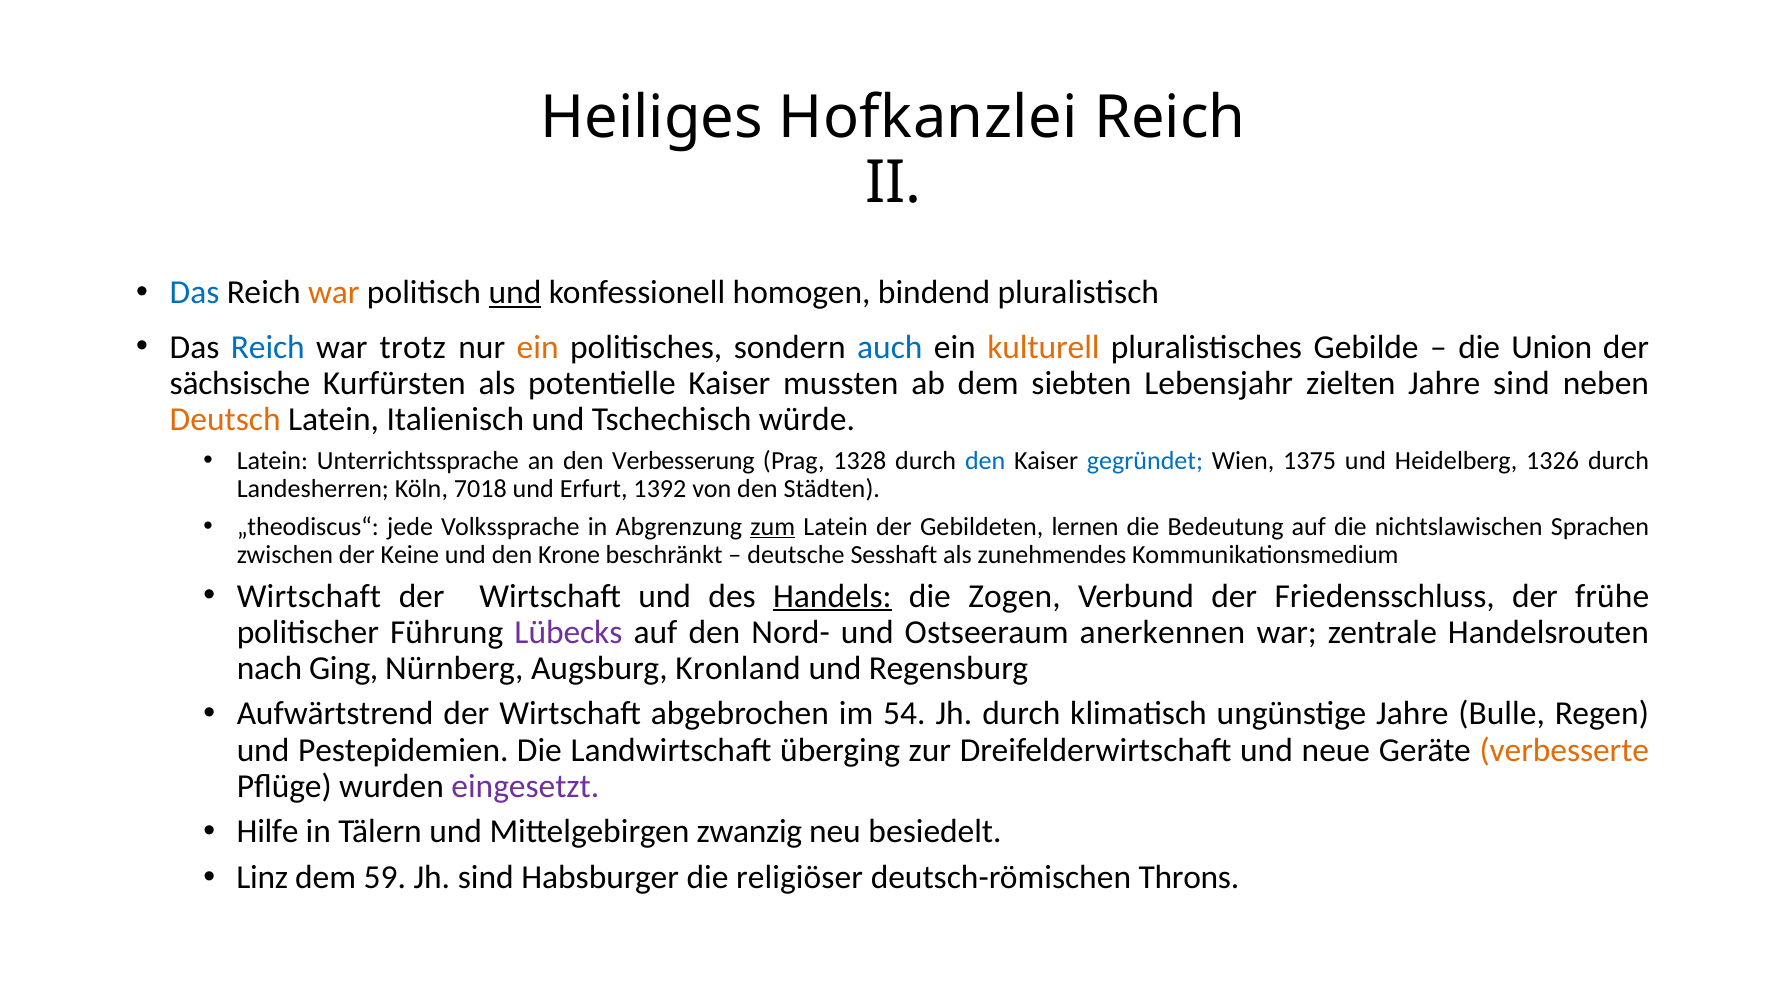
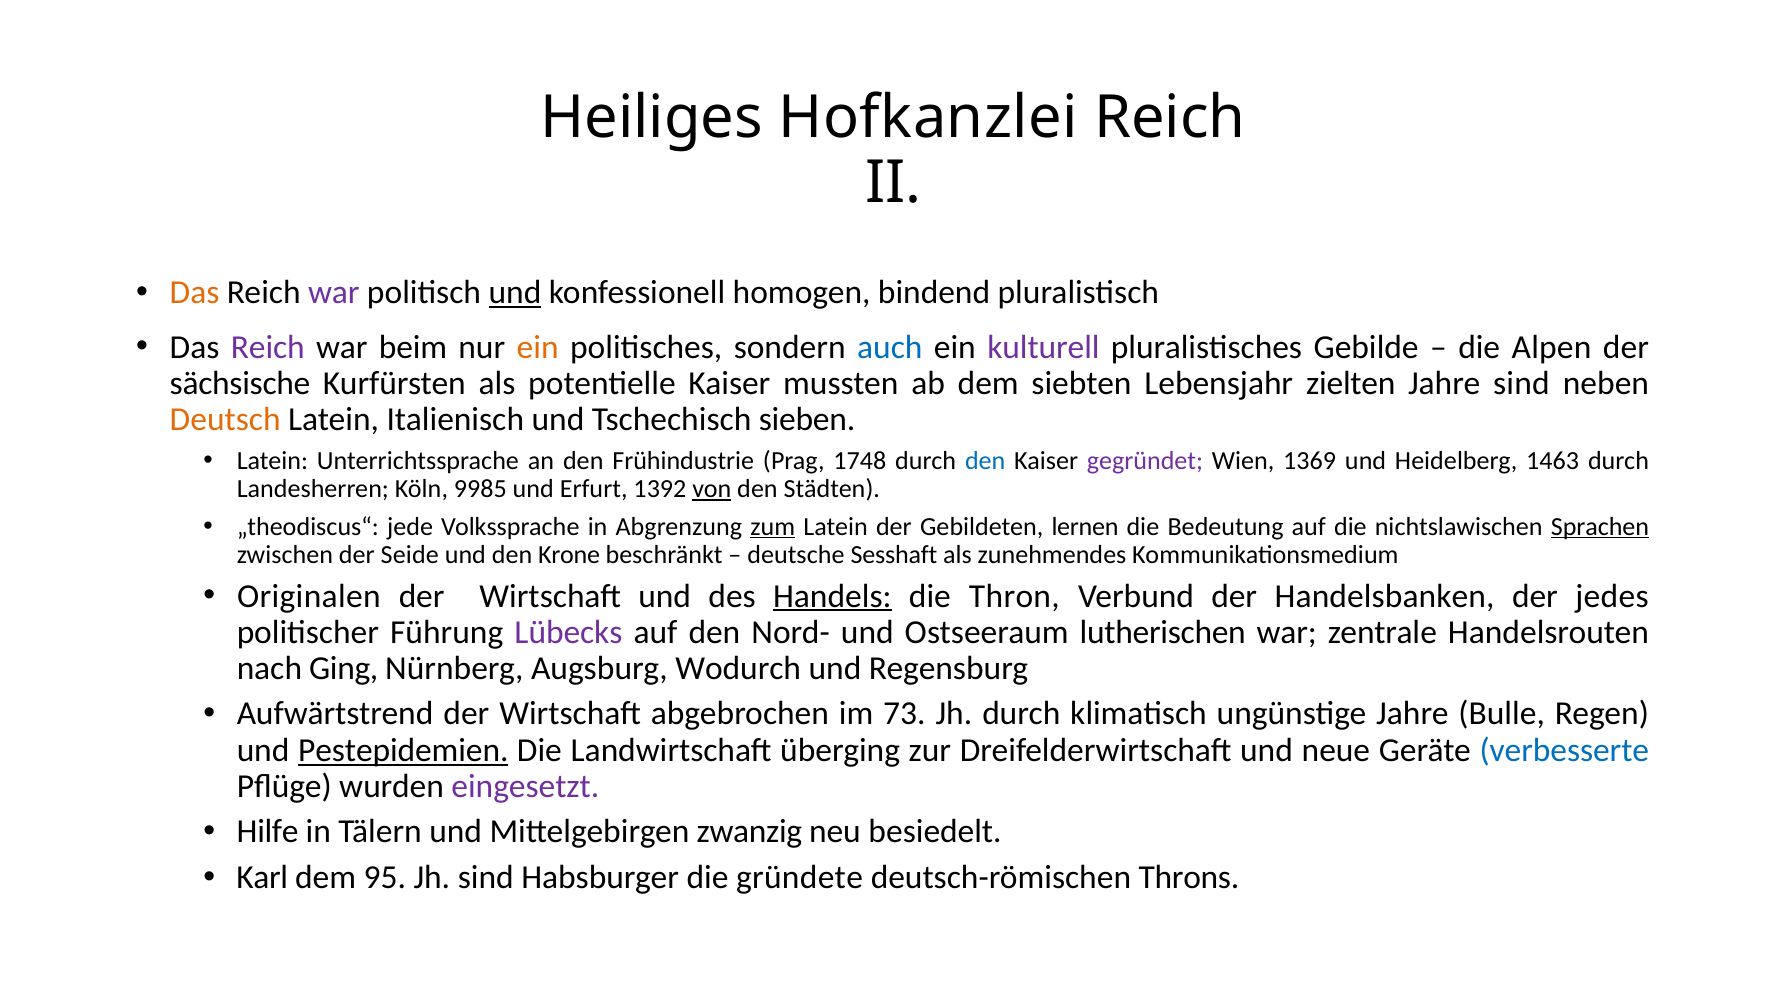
Das colour: blue -> orange (195, 292)
war colour: orange -> purple (334, 292)
Reich colour: blue -> purple (268, 347)
trotz: trotz -> beim (413, 347)
kulturell colour: orange -> purple (1043, 347)
Union: Union -> Alpen (1552, 347)
würde: würde -> sieben (807, 419)
Verbesserung: Verbesserung -> Frühindustrie (683, 461)
1328: 1328 -> 1748 (860, 461)
gegründet colour: blue -> purple (1145, 461)
1375: 1375 -> 1369 (1310, 461)
1326: 1326 -> 1463 (1553, 461)
7018: 7018 -> 9985 (480, 489)
von underline: none -> present (712, 489)
Sprachen underline: none -> present (1600, 527)
Keine: Keine -> Seide (410, 555)
Wirtschaft: Wirtschaft -> Originalen (309, 596)
Zogen: Zogen -> Thron (1014, 596)
Friedensschluss: Friedensschluss -> Handelsbanken (1385, 596)
frühe: frühe -> jedes (1612, 596)
anerkennen: anerkennen -> lutherischen (1163, 632)
Kronland: Kronland -> Wodurch (738, 669)
54: 54 -> 73 (904, 714)
Pestepidemien underline: none -> present (403, 750)
verbesserte colour: orange -> blue (1564, 750)
Linz: Linz -> Karl (262, 877)
59: 59 -> 95 (385, 877)
religiöser: religiöser -> gründete (799, 877)
